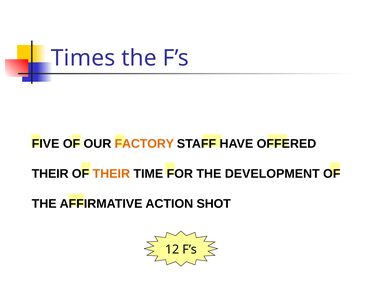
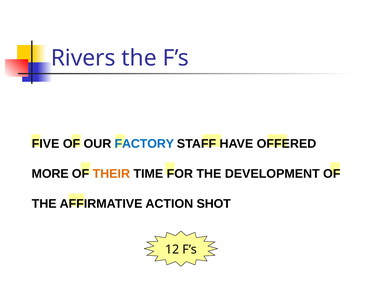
Times: Times -> Rivers (83, 58)
FACTORY colour: orange -> blue (144, 144)
THEIR: THEIR -> MORE (50, 173)
